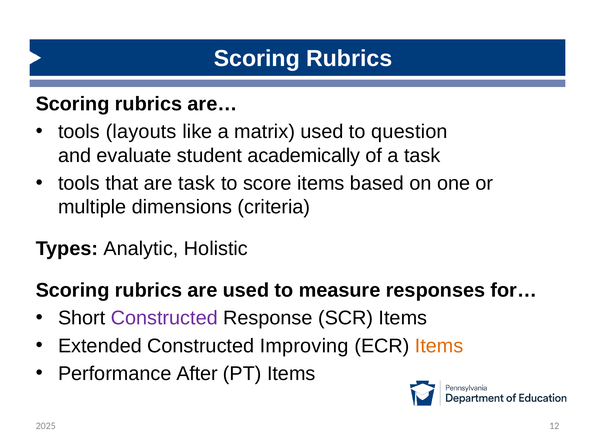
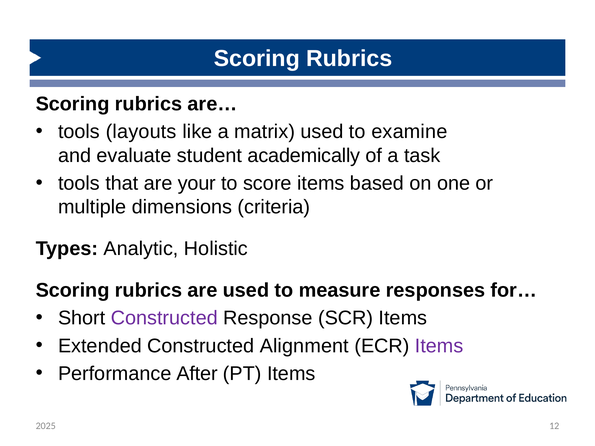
question: question -> examine (409, 132)
are task: task -> your (197, 183)
Improving: Improving -> Alignment (304, 346)
Items colour: orange -> purple (439, 346)
